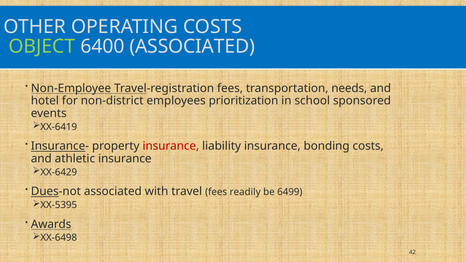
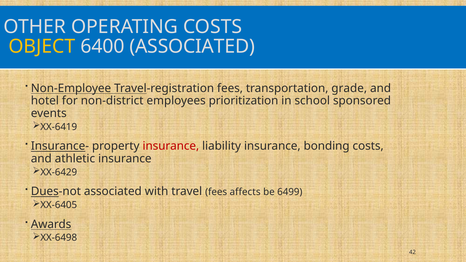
OBJECT colour: light green -> yellow (42, 47)
needs: needs -> grade (349, 88)
readily: readily -> affects (245, 192)
XX-5395: XX-5395 -> XX-6405 (59, 205)
